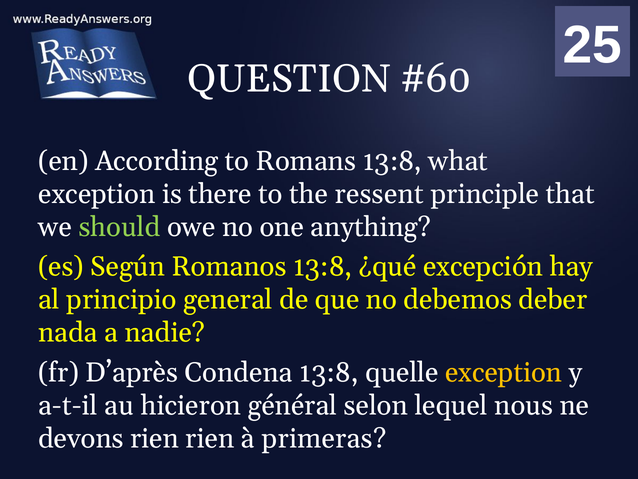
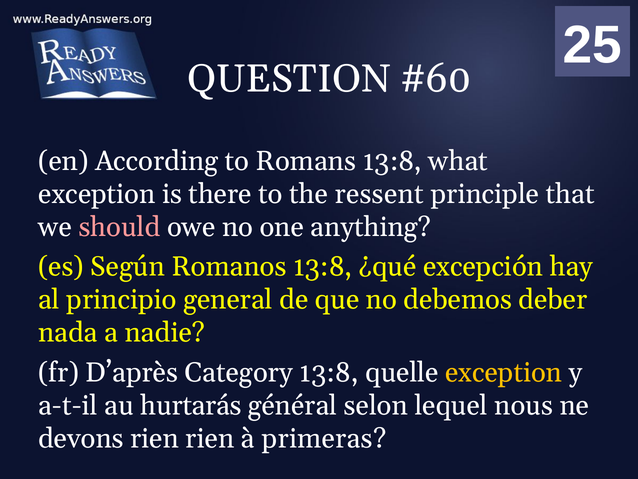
should colour: light green -> pink (120, 227)
Condena: Condena -> Category (239, 372)
hicieron: hicieron -> hurtarás (191, 405)
